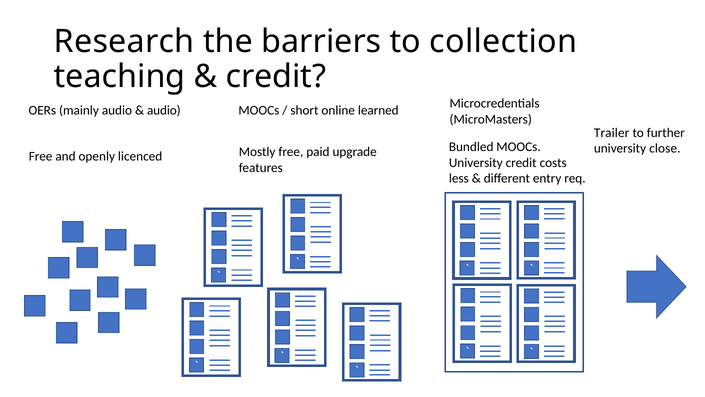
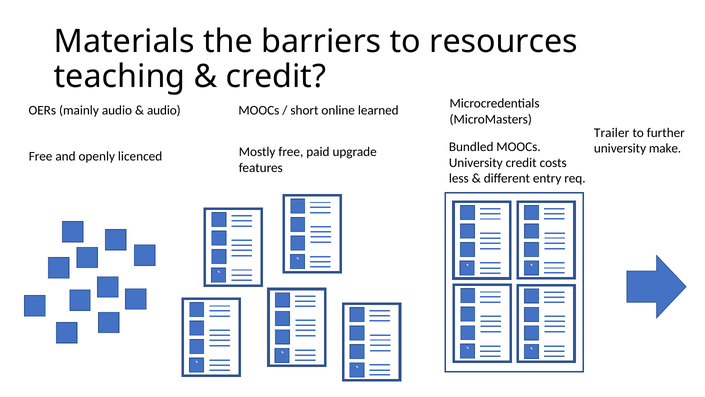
Research: Research -> Materials (124, 42)
collection: collection -> resources (503, 42)
close: close -> make (665, 148)
